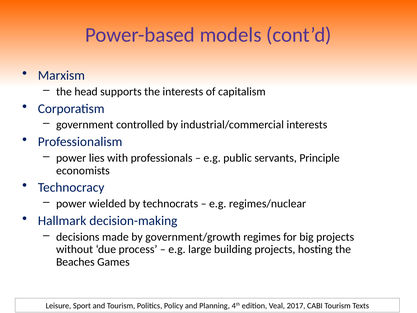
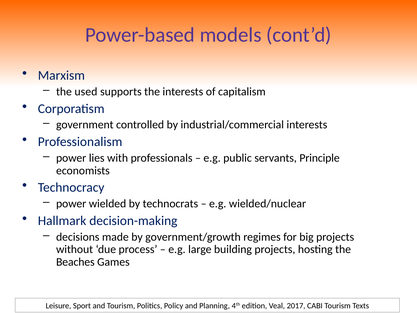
head: head -> used (86, 92)
regimes/nuclear: regimes/nuclear -> wielded/nuclear (268, 204)
